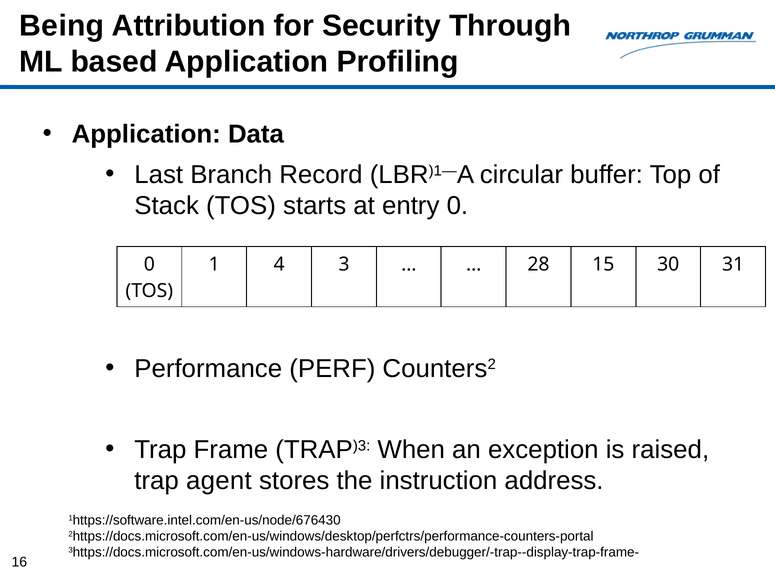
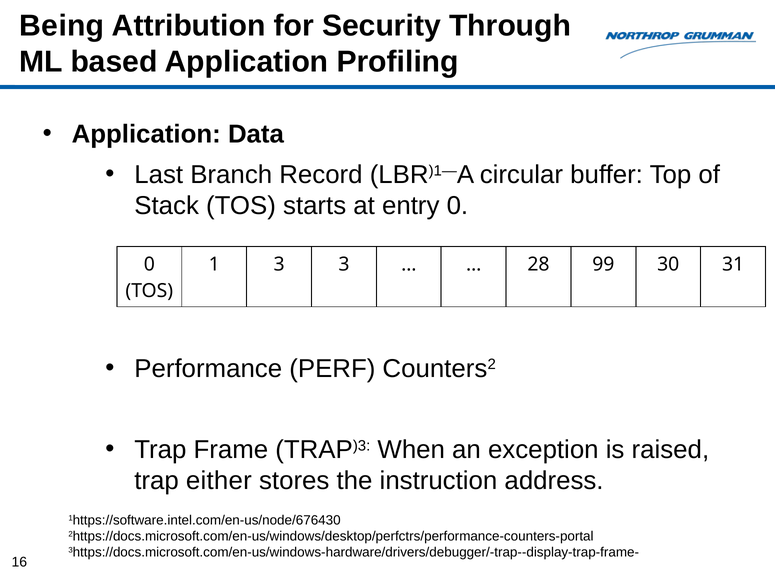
1 4: 4 -> 3 (279, 265)
15: 15 -> 99 (603, 265)
agent: agent -> either (219, 481)
